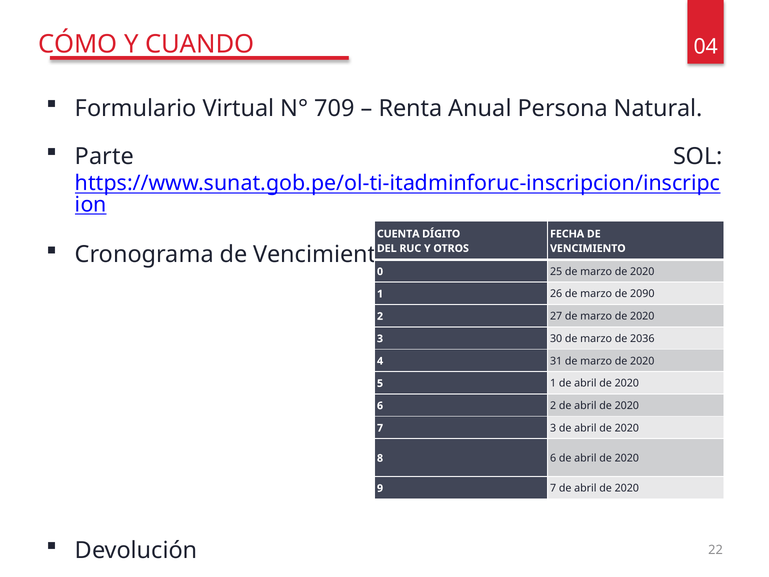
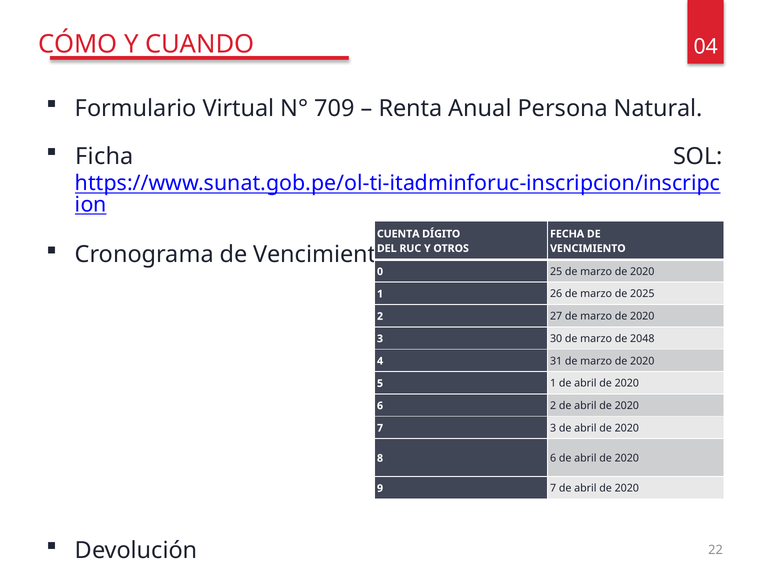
Parte: Parte -> Ficha (104, 156)
2090: 2090 -> 2025 (642, 294)
2036: 2036 -> 2048 (642, 339)
